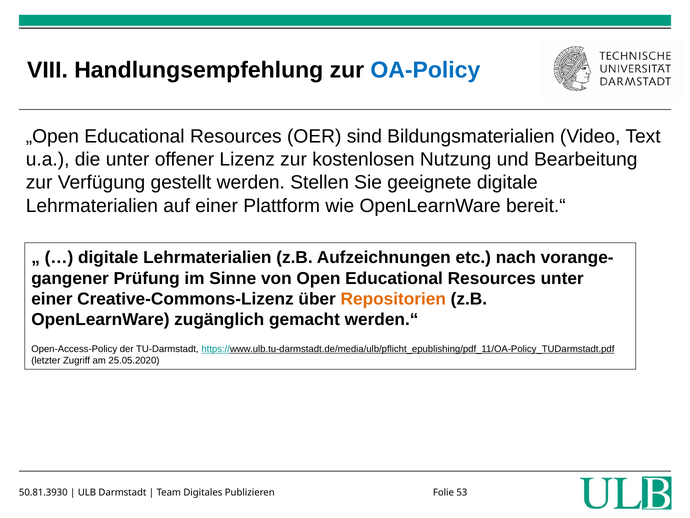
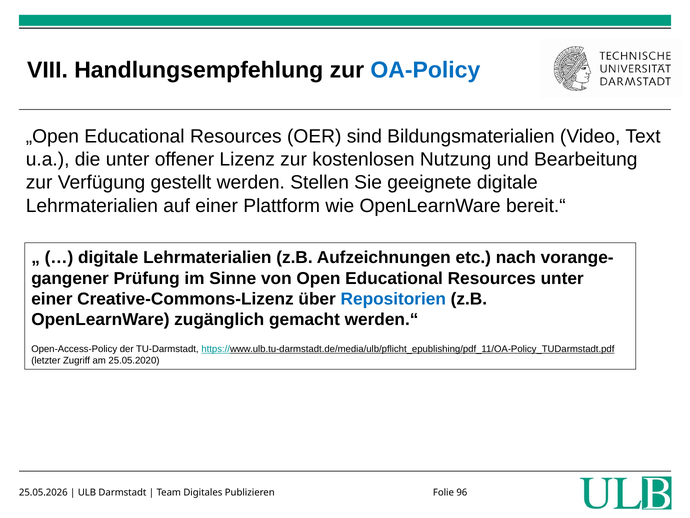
Repositorien colour: orange -> blue (393, 299)
50.81.3930: 50.81.3930 -> 25.05.2026 (43, 492)
53: 53 -> 96 (462, 492)
